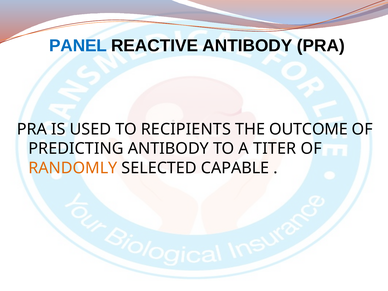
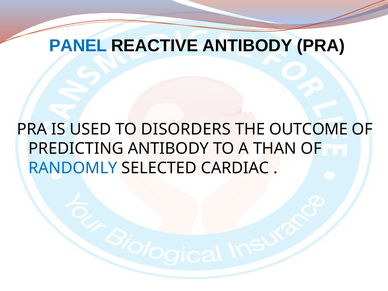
RECIPIENTS: RECIPIENTS -> DISORDERS (186, 129)
TITER: TITER -> THAN (275, 149)
RANDOMLY colour: orange -> blue (73, 168)
CAPABLE: CAPABLE -> CARDIAC (235, 168)
